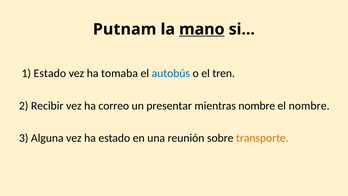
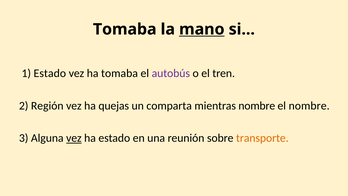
Putnam: Putnam -> Tomaba (125, 29)
autobús colour: blue -> purple (171, 73)
Recibir: Recibir -> Región (47, 106)
correo: correo -> quejas (114, 106)
presentar: presentar -> comparta (169, 106)
vez underline: none -> present (74, 138)
